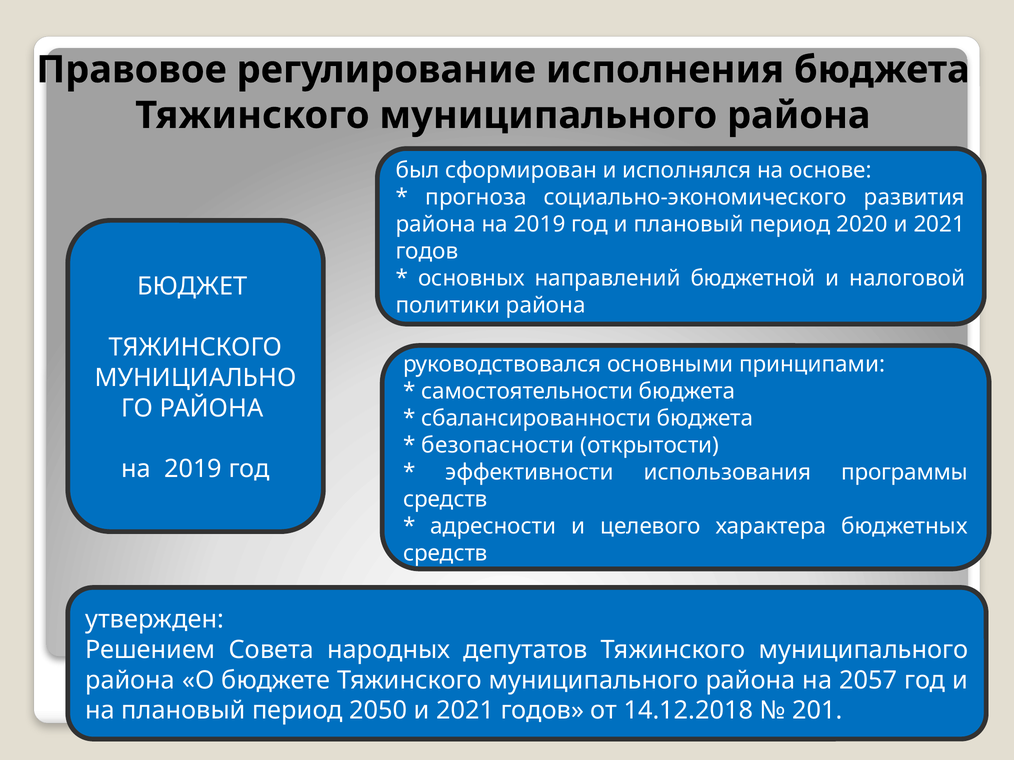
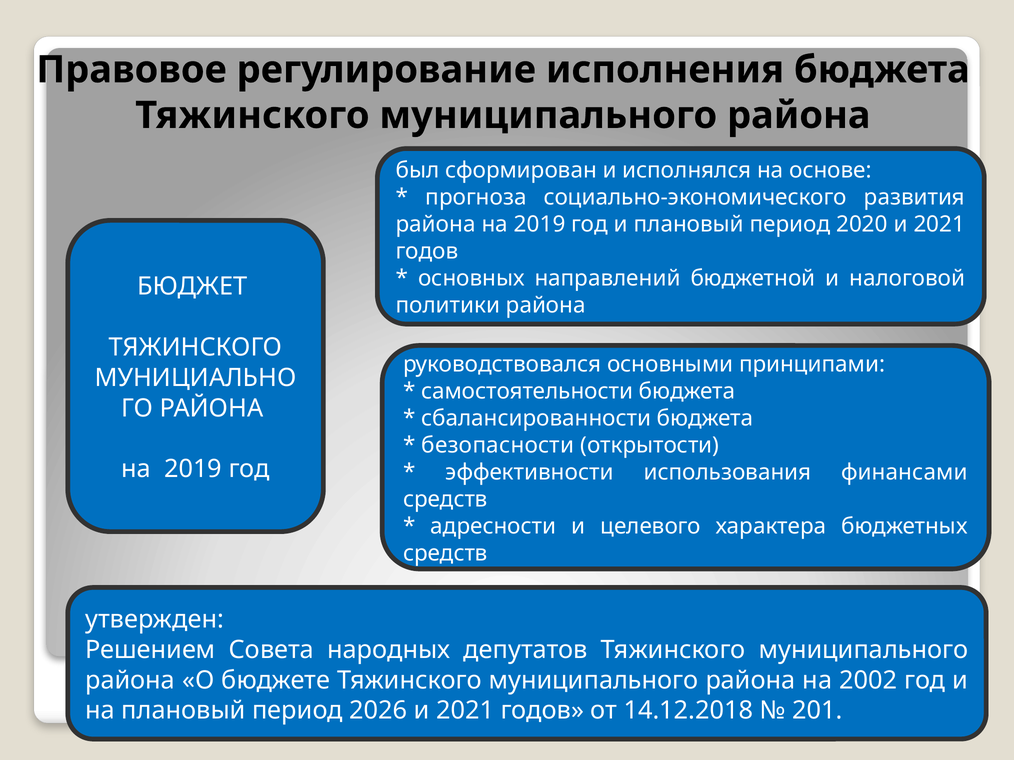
программы: программы -> финансами (904, 473)
2057: 2057 -> 2002 (868, 681)
2050: 2050 -> 2026 (378, 711)
